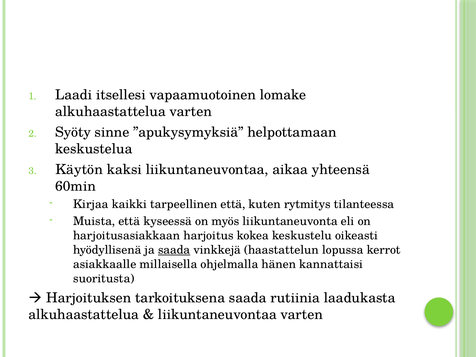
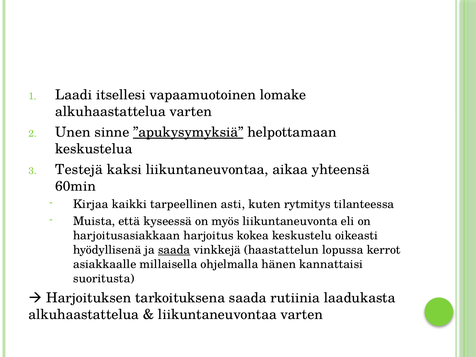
Syöty: Syöty -> Unen (73, 132)
”apukysymyksiä underline: none -> present (188, 132)
Käytön: Käytön -> Testejä (79, 170)
tarpeellinen että: että -> asti (233, 204)
